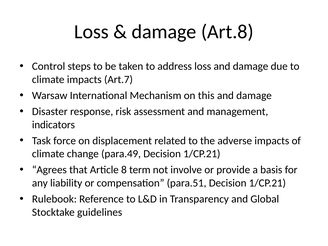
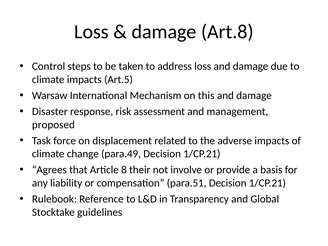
Art.7: Art.7 -> Art.5 (118, 79)
indicators: indicators -> proposed (53, 125)
term: term -> their (140, 170)
